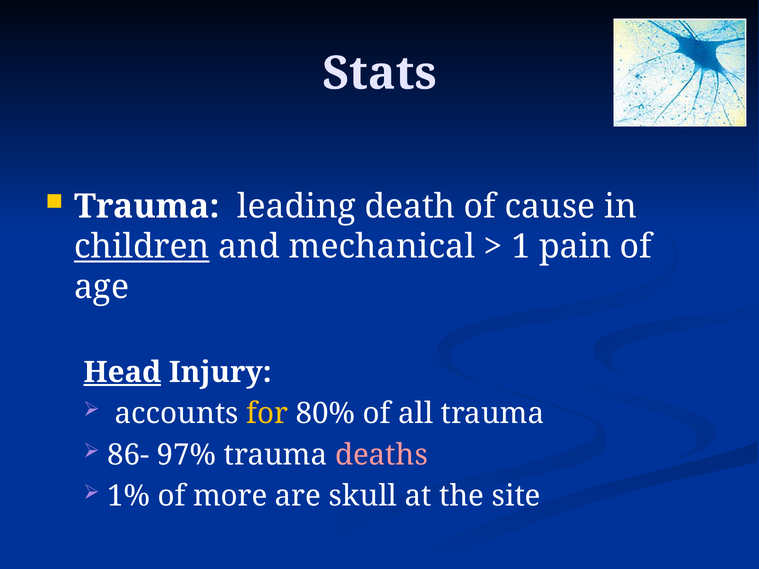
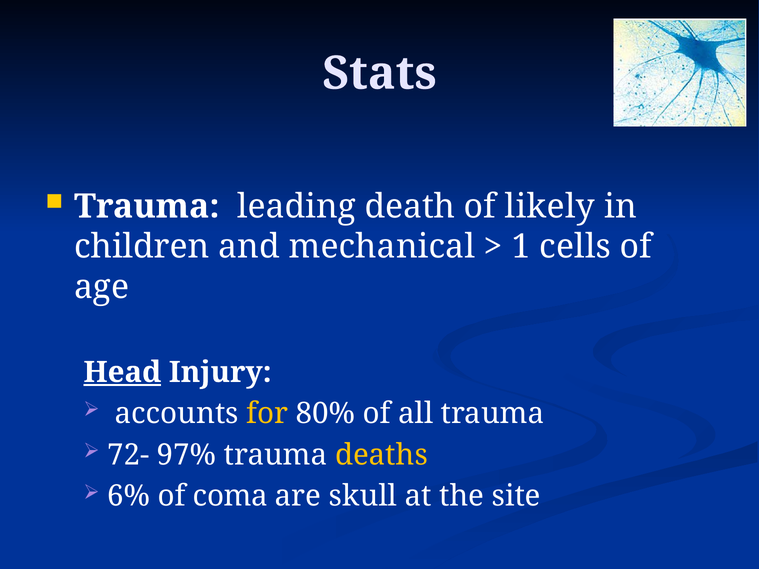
cause: cause -> likely (550, 206)
children underline: present -> none (142, 247)
pain: pain -> cells (575, 247)
86-: 86- -> 72- (128, 455)
deaths colour: pink -> yellow (381, 455)
1%: 1% -> 6% (129, 496)
more: more -> coma (230, 496)
